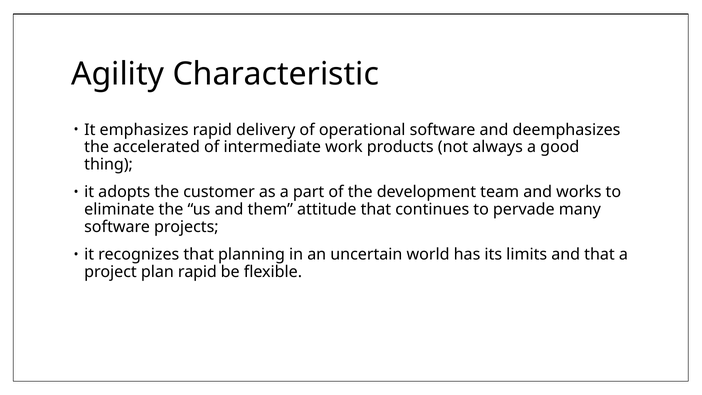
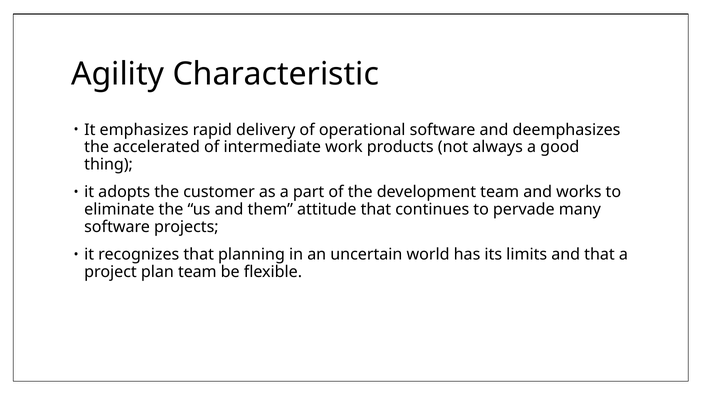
plan rapid: rapid -> team (197, 272)
